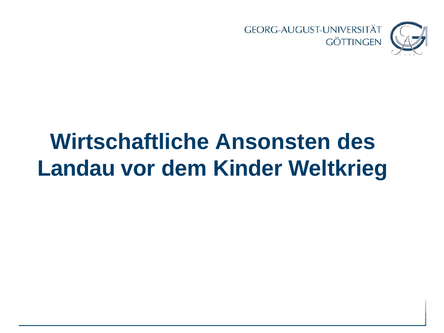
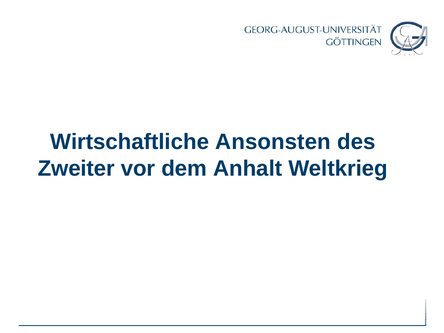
Landau: Landau -> Zweiter (76, 169)
Kinder: Kinder -> Anhalt (248, 169)
